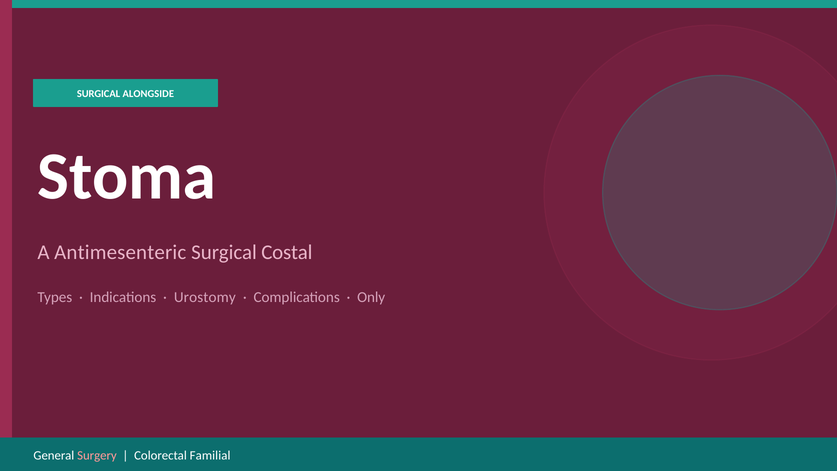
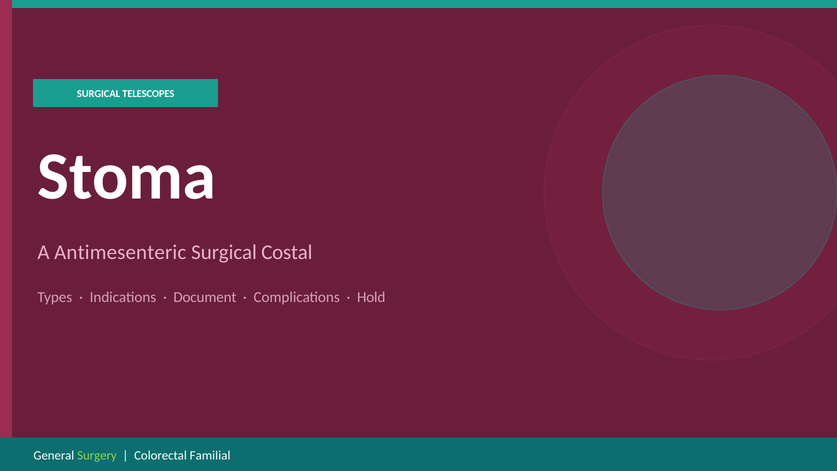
ALONGSIDE: ALONGSIDE -> TELESCOPES (148, 94)
Urostomy: Urostomy -> Document (205, 297)
Only: Only -> Hold (371, 297)
Surgery colour: pink -> light green (97, 455)
